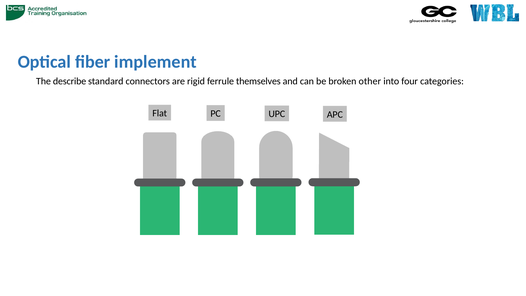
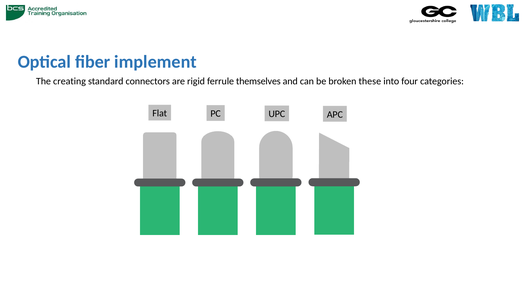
describe: describe -> creating (70, 81)
other: other -> these (370, 81)
